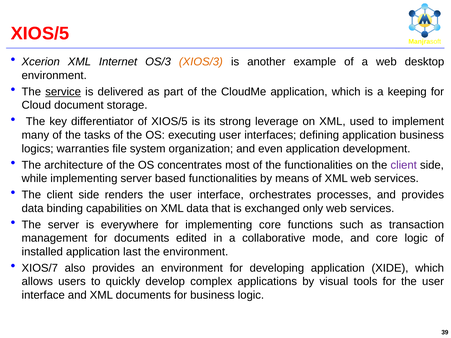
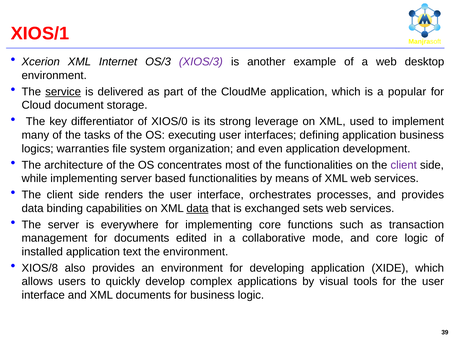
XIOS/5: XIOS/5 -> XIOS/1 (40, 34)
XIOS/3 colour: orange -> purple (201, 62)
keeping: keeping -> popular (407, 92)
of XIOS/5: XIOS/5 -> XIOS/0 (169, 122)
data underline: none -> present (197, 209)
only: only -> sets (313, 209)
last: last -> text (132, 252)
XIOS/7: XIOS/7 -> XIOS/8 (40, 268)
